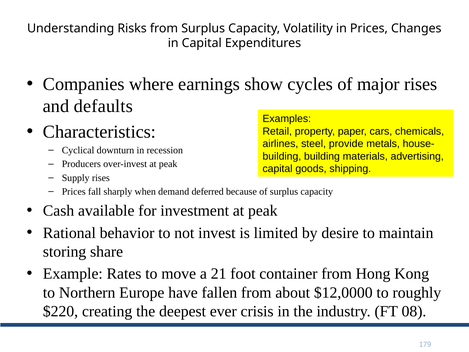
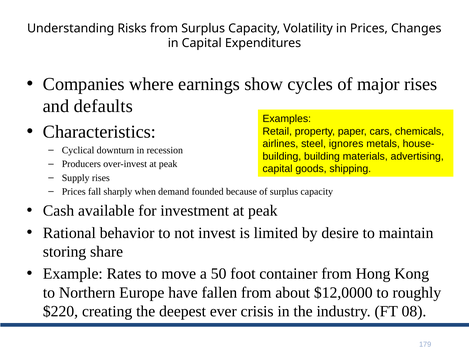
provide: provide -> ignores (346, 144)
deferred: deferred -> founded (208, 192)
21: 21 -> 50 (219, 274)
